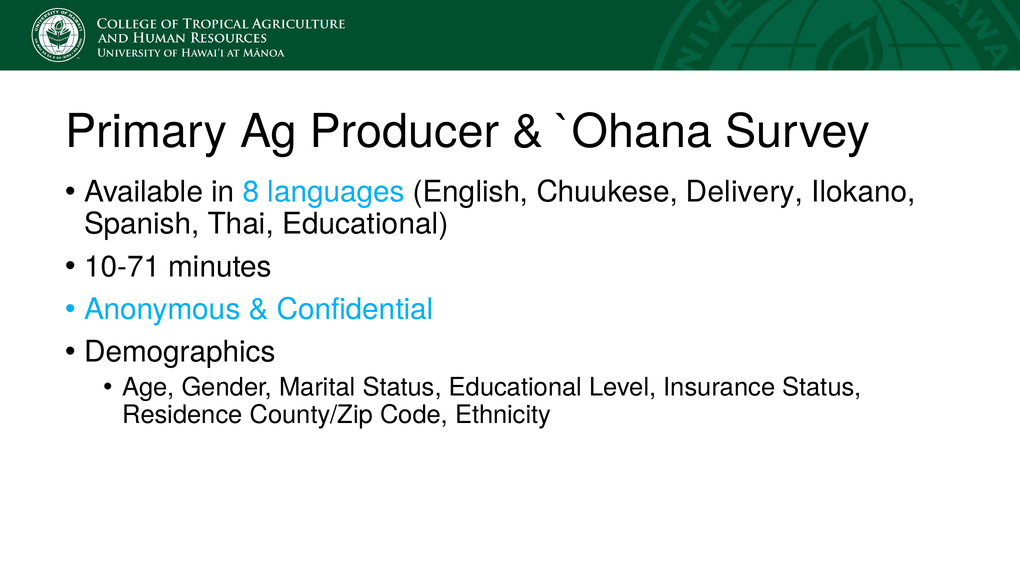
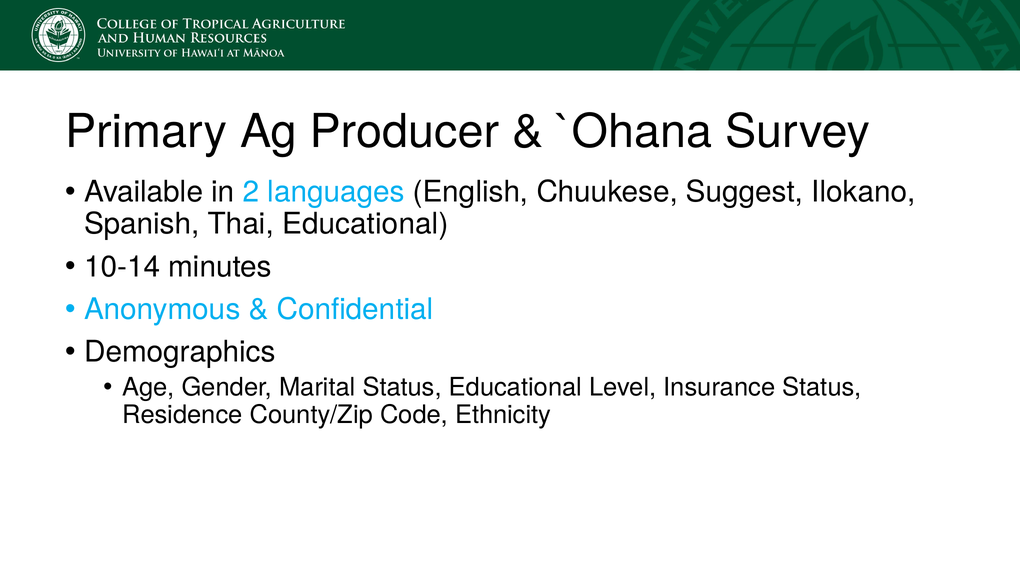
8: 8 -> 2 (251, 192)
Delivery: Delivery -> Suggest (745, 192)
10-71: 10-71 -> 10-14 (122, 267)
